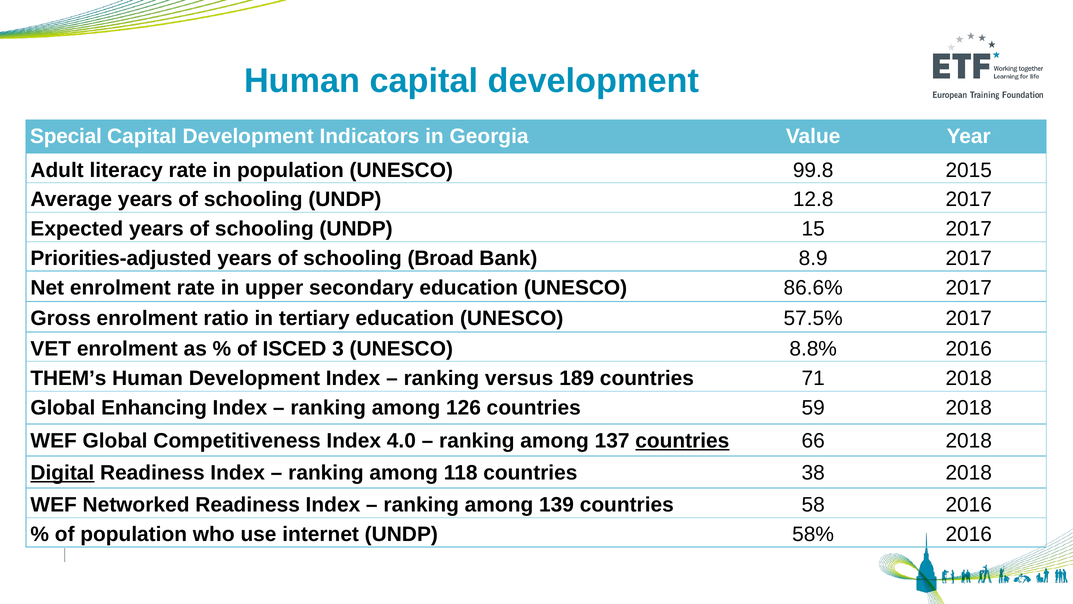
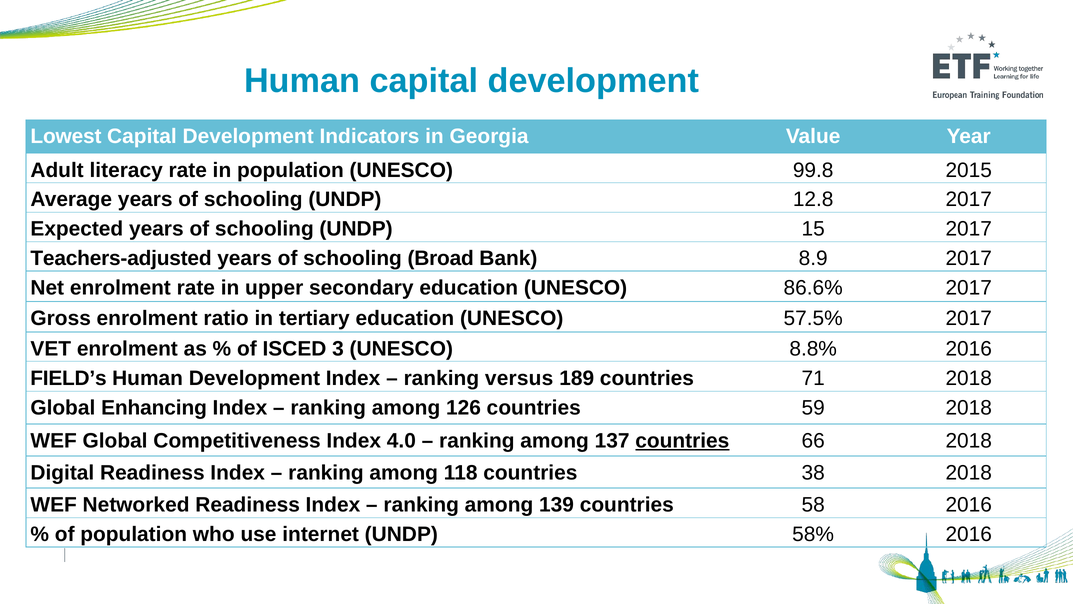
Special: Special -> Lowest (66, 136)
Priorities-adjusted: Priorities-adjusted -> Teachers-adjusted (121, 258)
THEM’s: THEM’s -> FIELD’s (68, 378)
Digital underline: present -> none (62, 472)
